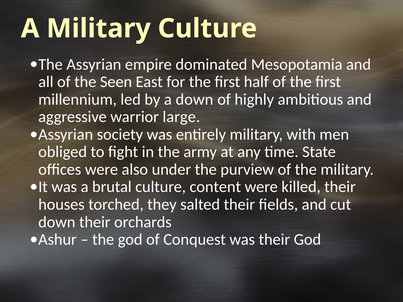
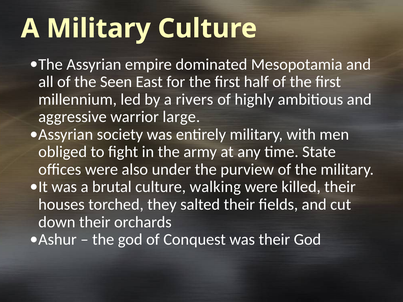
a down: down -> rivers (194, 99)
content: content -> walking (215, 187)
